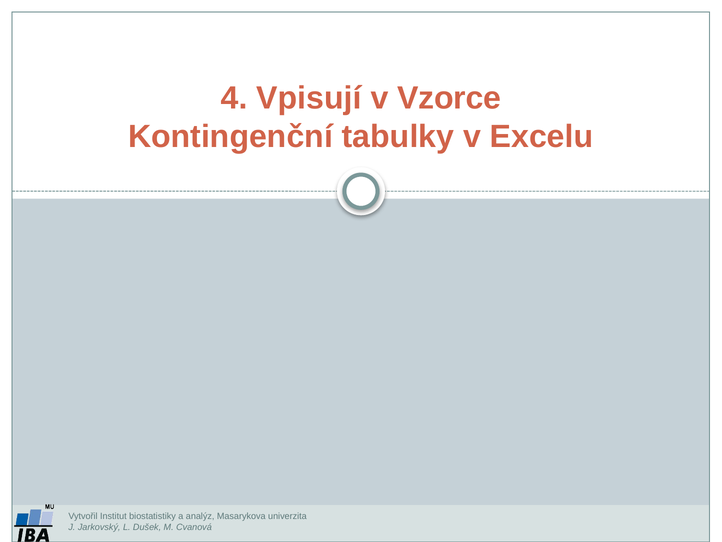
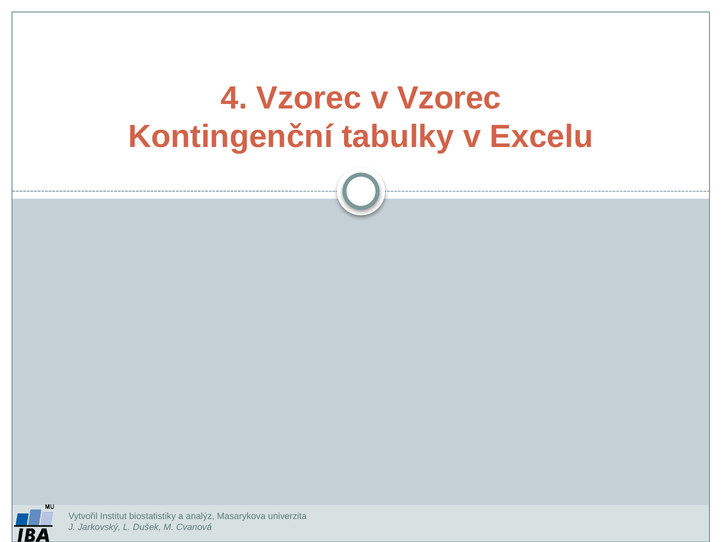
4 Vpisují: Vpisují -> Vzorec (309, 98)
v Vzorce: Vzorce -> Vzorec (449, 98)
